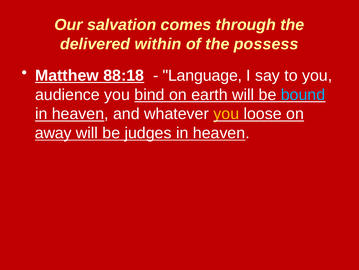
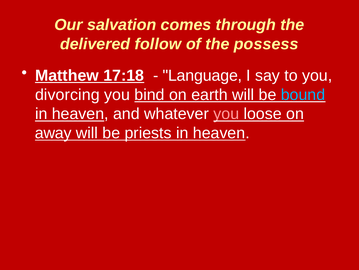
within: within -> follow (158, 44)
88:18: 88:18 -> 17:18 (124, 75)
audience: audience -> divorcing (67, 94)
you colour: yellow -> pink (226, 114)
judges: judges -> priests (148, 133)
